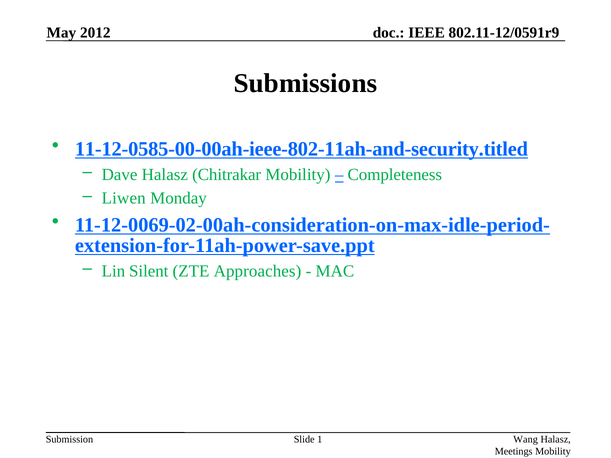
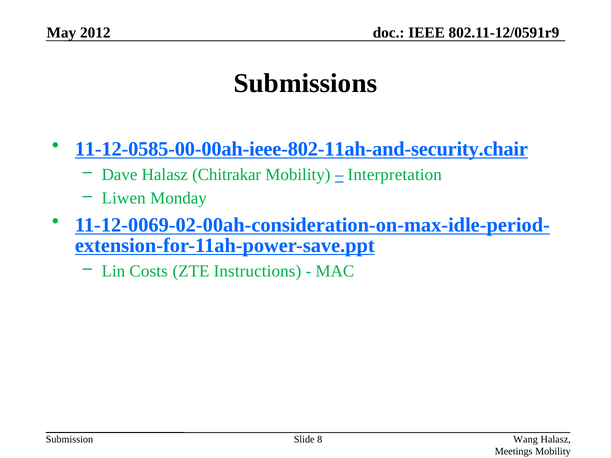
11-12-0585-00-00ah-ieee-802-11ah-and-security.titled: 11-12-0585-00-00ah-ieee-802-11ah-and-security.titled -> 11-12-0585-00-00ah-ieee-802-11ah-and-security.chair (301, 149)
Completeness: Completeness -> Interpretation (395, 175)
Silent: Silent -> Costs (149, 271)
Approaches: Approaches -> Instructions (257, 271)
1: 1 -> 8 (320, 439)
